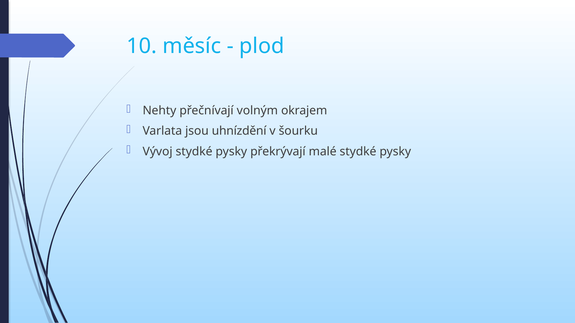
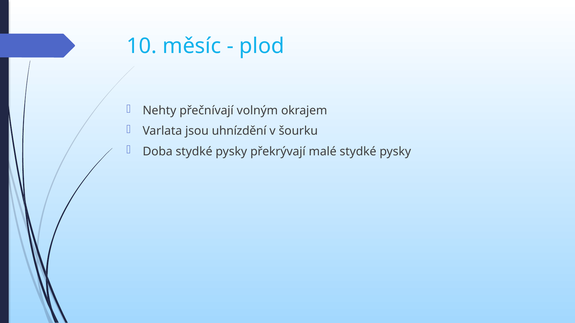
Vývoj: Vývoj -> Doba (158, 152)
